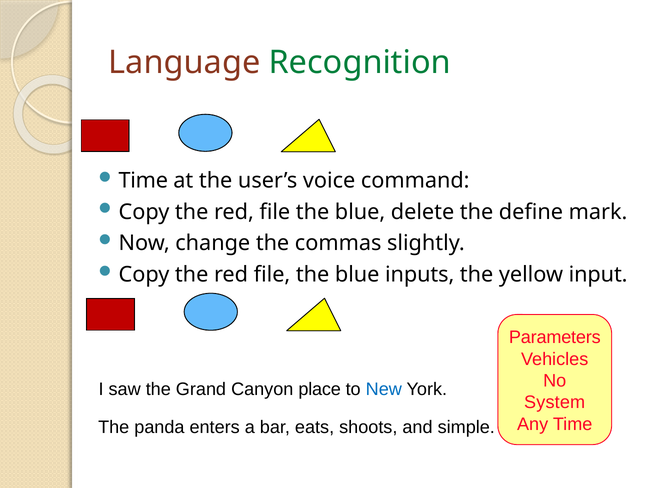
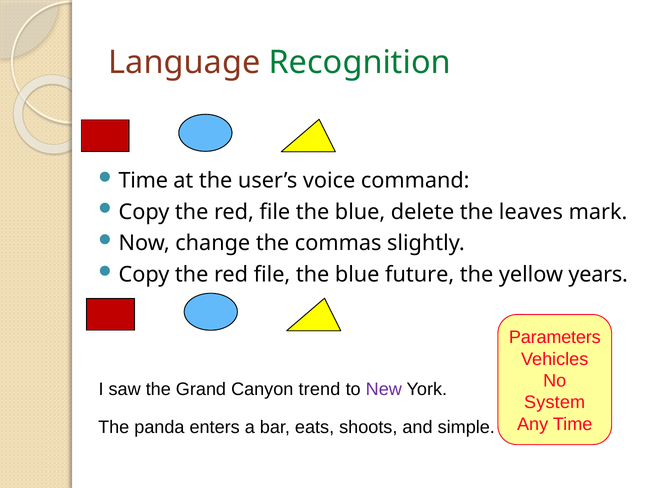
define: define -> leaves (531, 212)
inputs: inputs -> future (420, 274)
input: input -> years (598, 274)
place: place -> trend (319, 389)
New colour: blue -> purple (384, 389)
